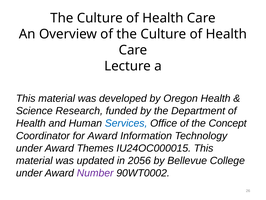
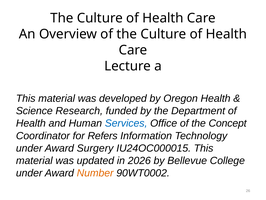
for Award: Award -> Refers (103, 135)
Themes: Themes -> Surgery (95, 148)
2056: 2056 -> 2026 (139, 160)
Number colour: purple -> orange (95, 173)
